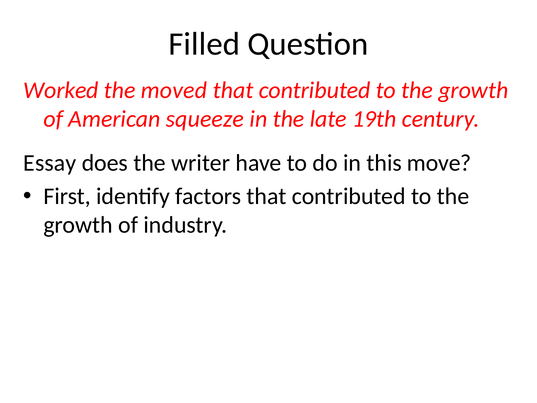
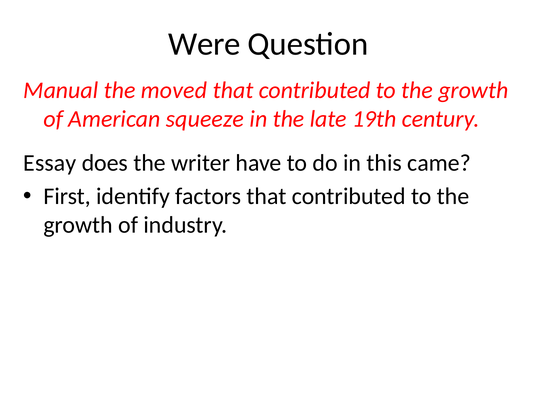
Filled: Filled -> Were (204, 44)
Worked: Worked -> Manual (61, 90)
move: move -> came (439, 163)
